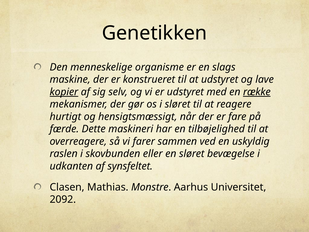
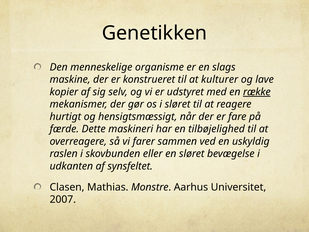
at udstyret: udstyret -> kulturer (220, 79)
kopier underline: present -> none (64, 92)
2092: 2092 -> 2007 (63, 199)
